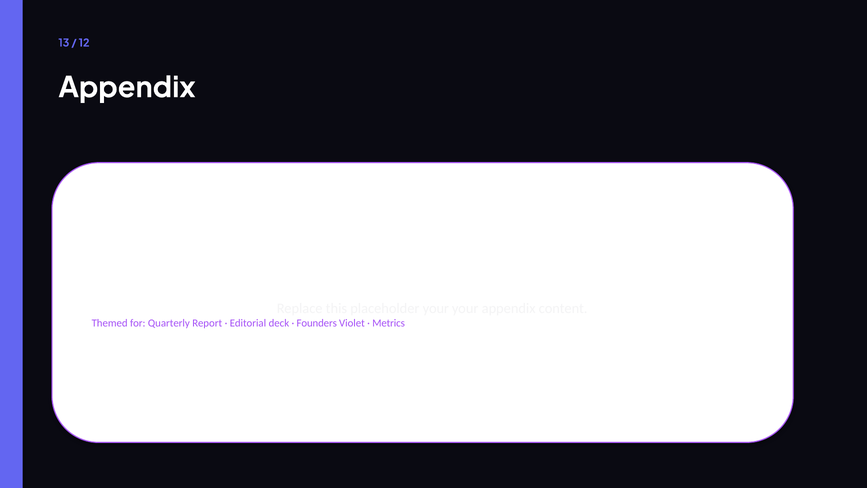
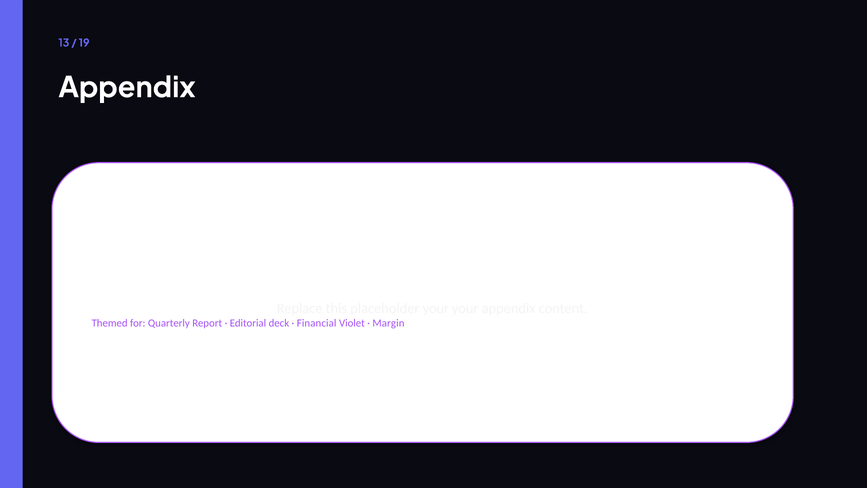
12: 12 -> 19 (84, 43)
Founders: Founders -> Financial (317, 323)
Metrics: Metrics -> Margin (388, 323)
